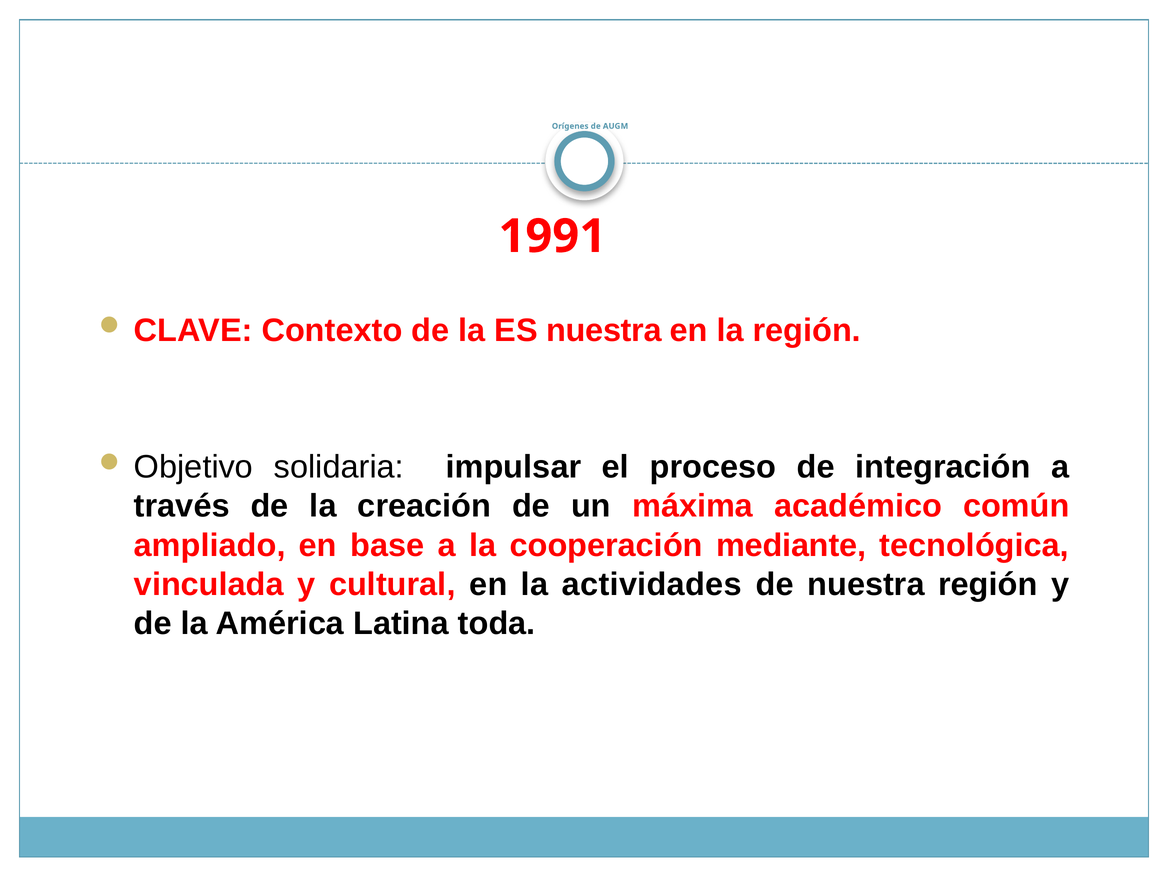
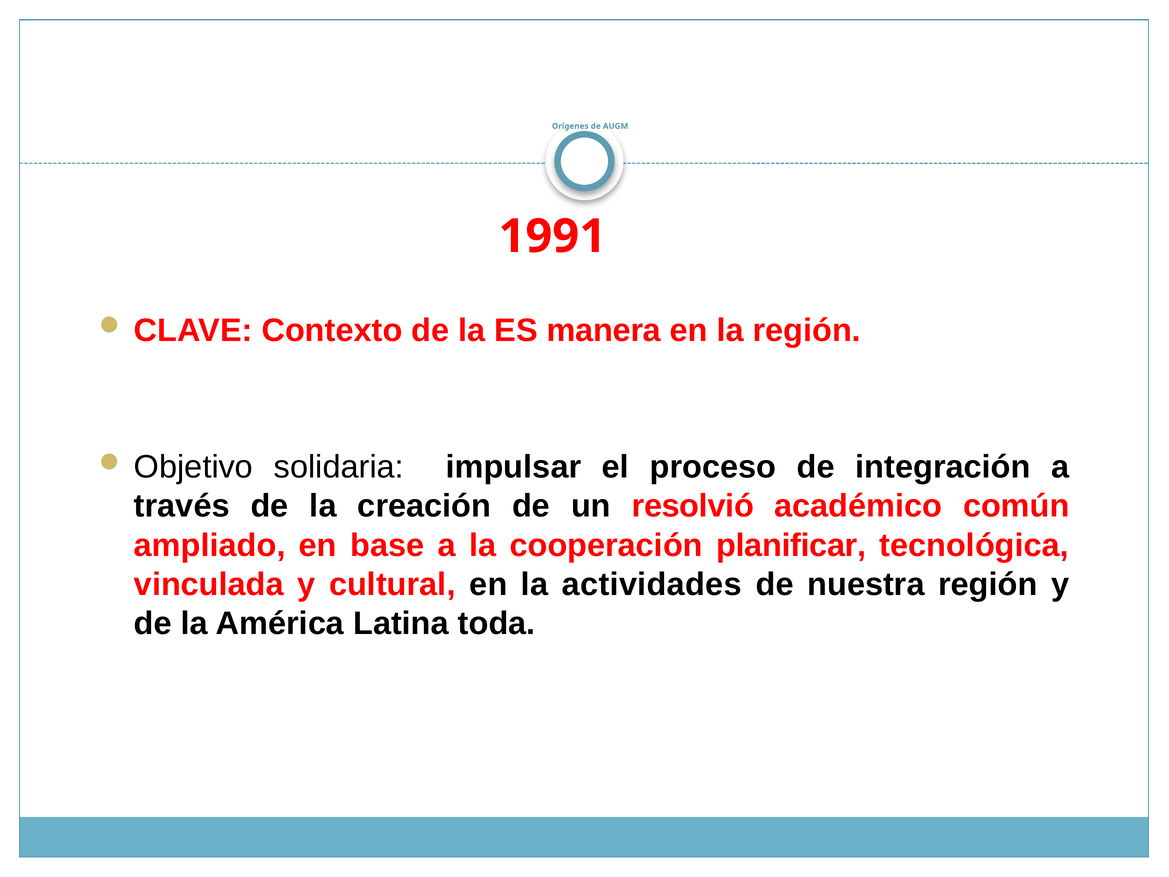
ES nuestra: nuestra -> manera (604, 331)
máxima: máxima -> resolvió (693, 506)
mediante: mediante -> planificar (791, 545)
